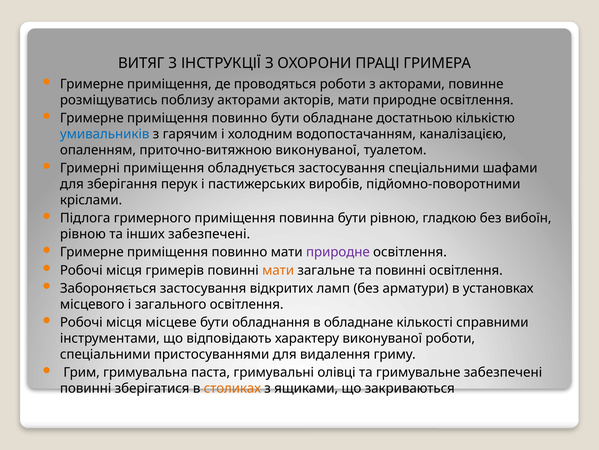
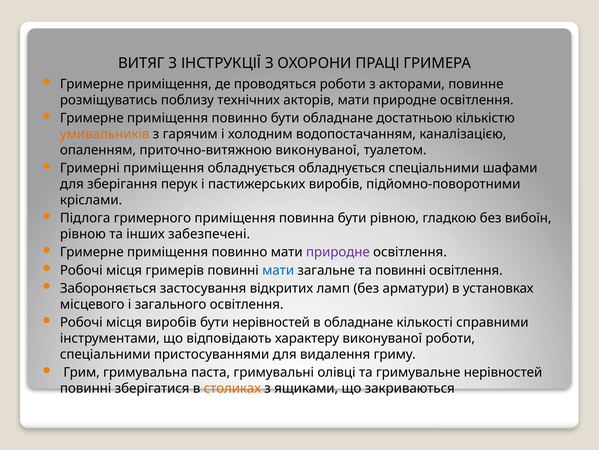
поблизу акторами: акторами -> технічних (249, 100)
умивальників colour: blue -> orange (105, 134)
обладнується застосування: застосування -> обладнується (342, 168)
мати colour: orange -> blue (278, 270)
місця місцеве: місцеве -> виробів (171, 322)
бути обладнання: обладнання -> нерівностей (271, 322)
гримувальне забезпечені: забезпечені -> нерівностей (503, 372)
